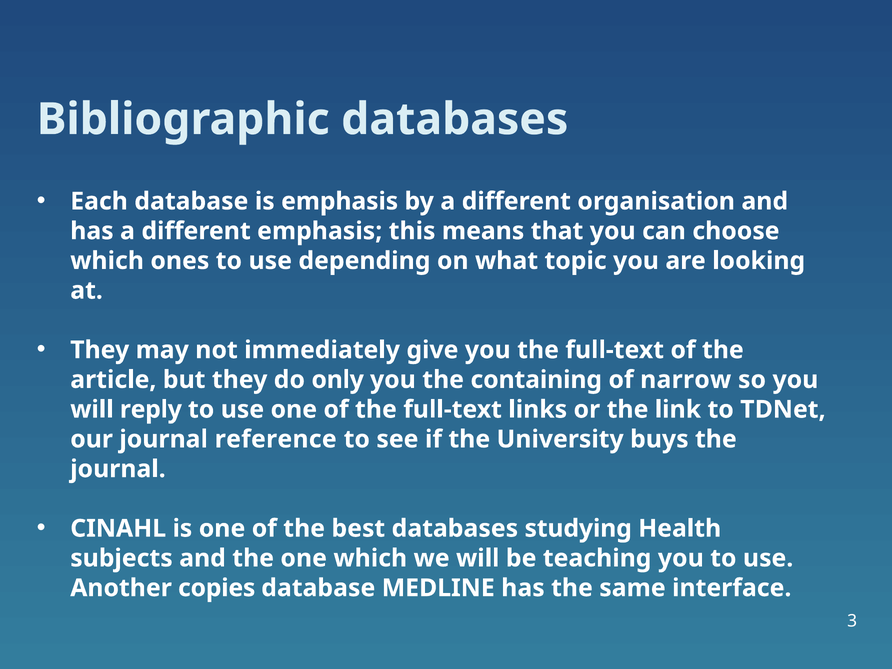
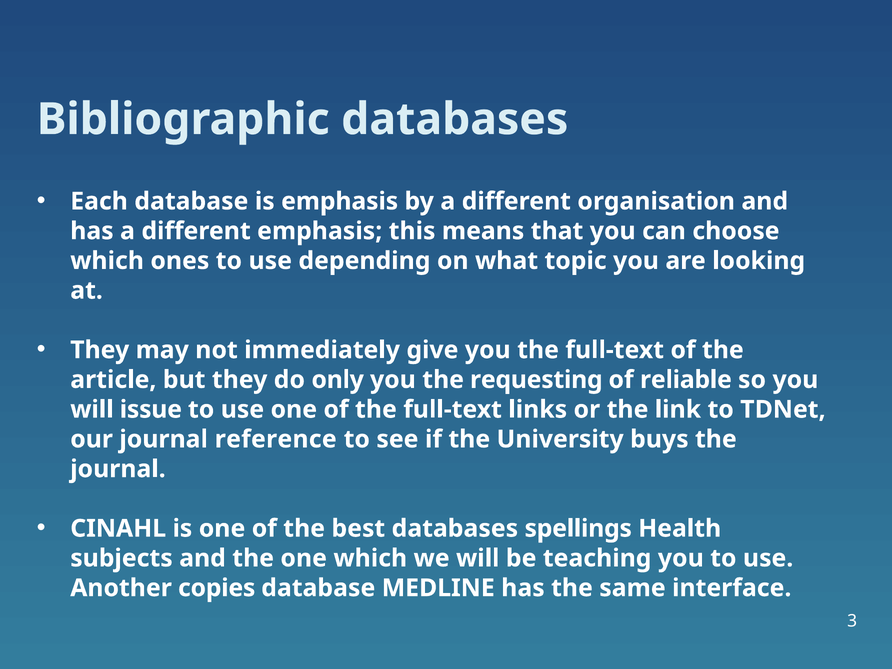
containing: containing -> requesting (536, 380)
narrow: narrow -> reliable (686, 380)
reply: reply -> issue (151, 410)
studying: studying -> spellings (578, 528)
